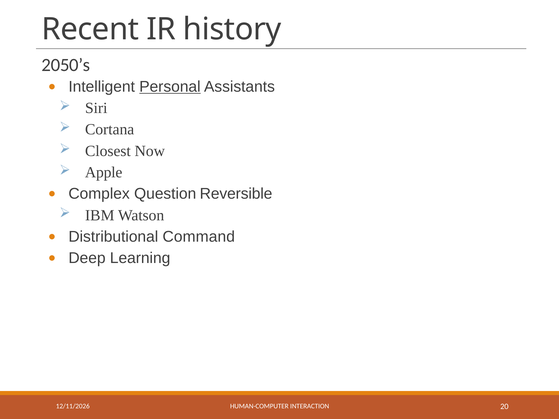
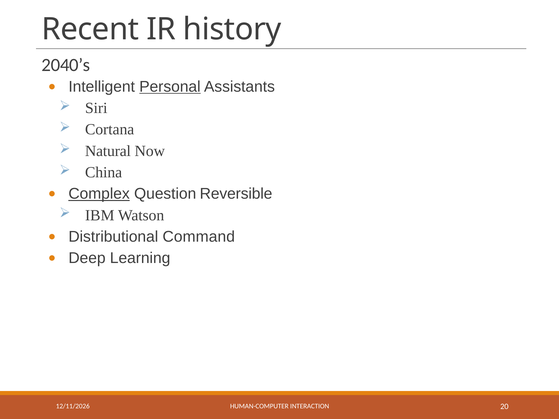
2050’s: 2050’s -> 2040’s (66, 65)
Closest: Closest -> Natural (108, 151)
Apple: Apple -> China (104, 172)
Complex underline: none -> present (99, 194)
